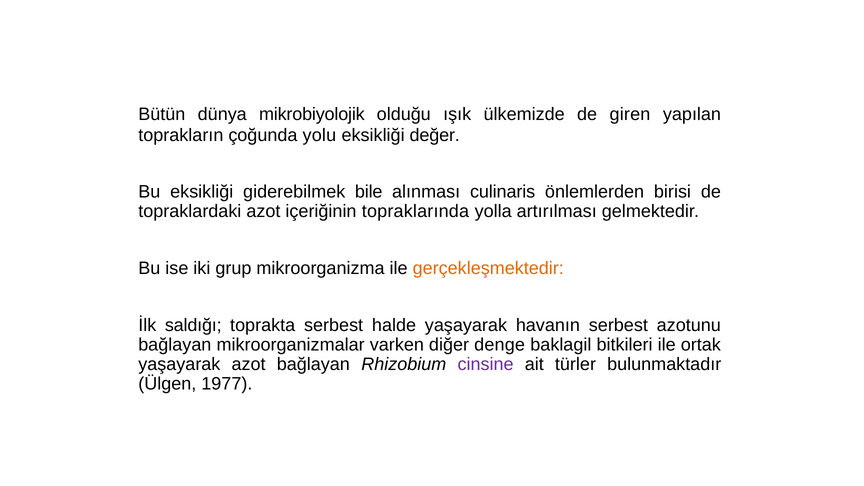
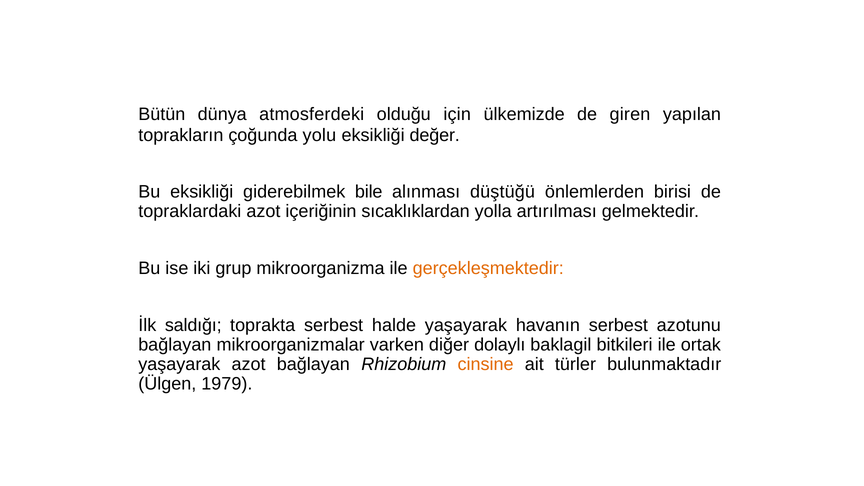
mikrobiyolojik: mikrobiyolojik -> atmosferdeki (312, 114)
ışık: ışık -> için (457, 114)
culinaris: culinaris -> düştüğü (503, 192)
topraklarında: topraklarında -> sıcaklıklardan (416, 211)
denge: denge -> dolaylı (500, 345)
cinsine colour: purple -> orange (486, 364)
1977: 1977 -> 1979 (227, 384)
